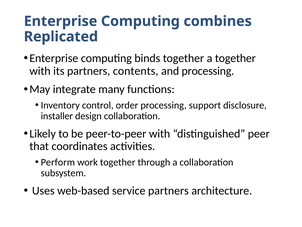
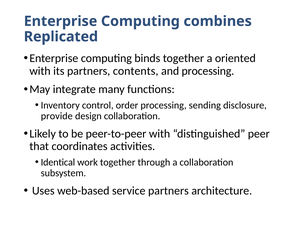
a together: together -> oriented (235, 58)
support: support -> sending (205, 105)
installer: installer -> provide (57, 116)
Perform: Perform -> Identical (58, 162)
